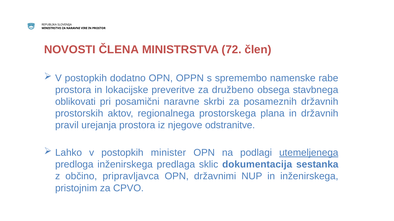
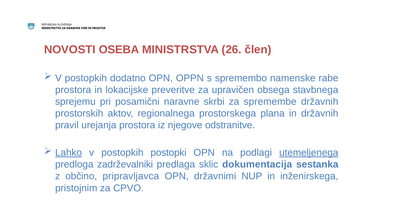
ČLENA: ČLENA -> OSEBA (119, 50)
72: 72 -> 26 (232, 50)
družbeno: družbeno -> upravičen (233, 90)
oblikovati: oblikovati -> sprejemu (75, 102)
posameznih: posameznih -> spremembe (270, 102)
Lahko underline: none -> present (69, 153)
minister: minister -> postopki (169, 153)
predloga inženirskega: inženirskega -> zadrževalniki (125, 165)
